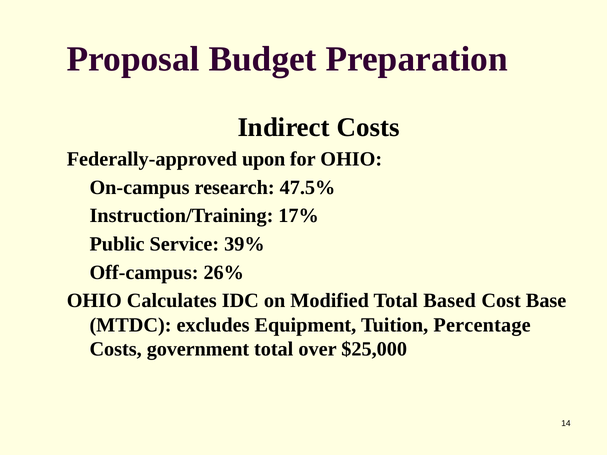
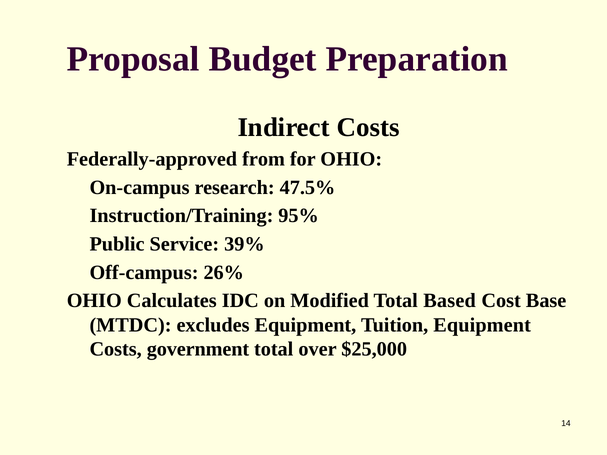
upon: upon -> from (264, 159)
17%: 17% -> 95% (299, 216)
Tuition Percentage: Percentage -> Equipment (482, 325)
